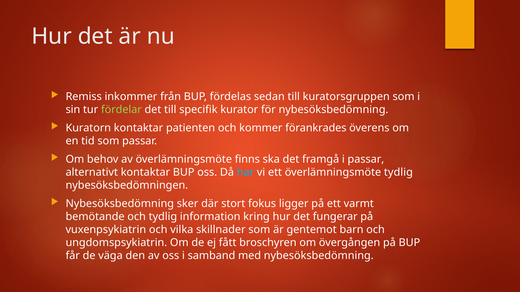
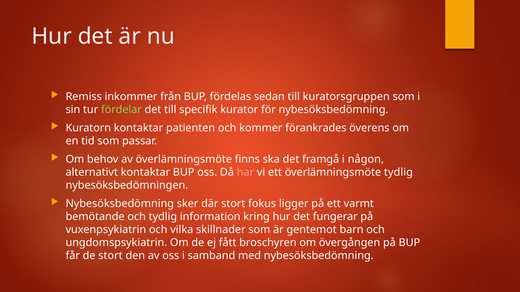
i passar: passar -> någon (366, 160)
har colour: light blue -> pink (245, 173)
de väga: väga -> stort (110, 256)
